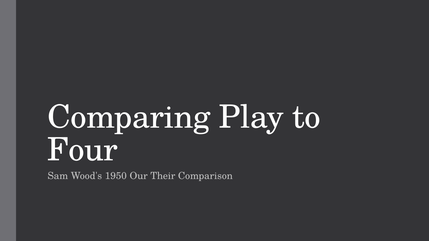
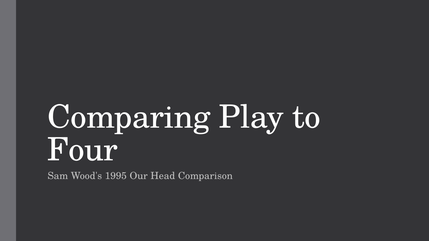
1950: 1950 -> 1995 (116, 176)
Their: Their -> Head (163, 176)
